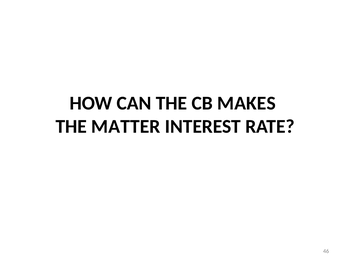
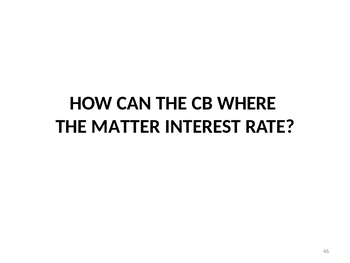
MAKES: MAKES -> WHERE (247, 103)
